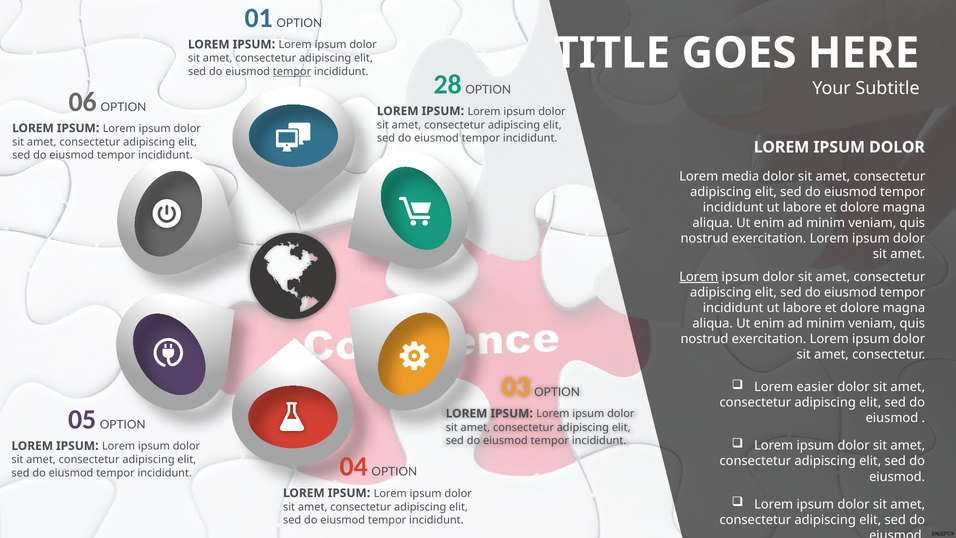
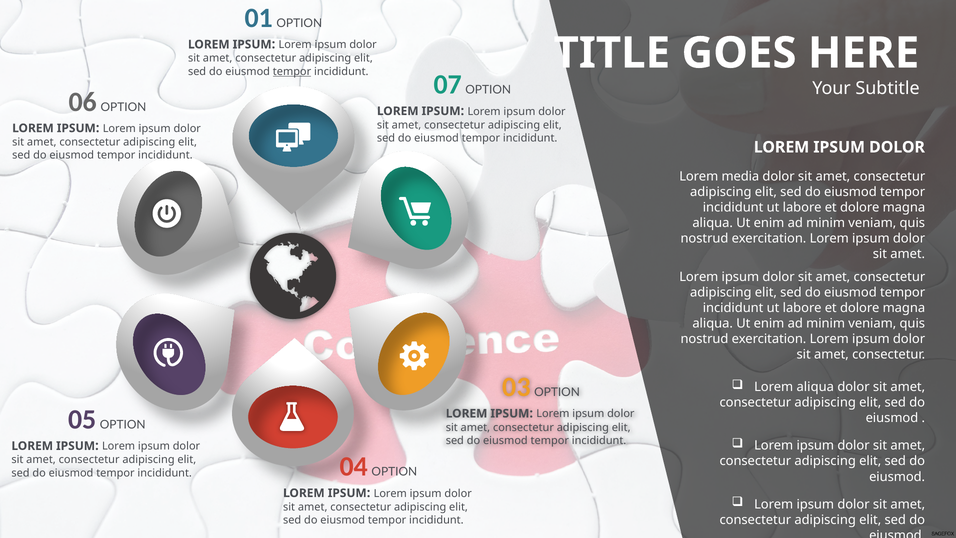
28: 28 -> 07 (448, 85)
Lorem underline: present -> none (699, 277)
Lorem easier: easier -> aliqua (815, 387)
